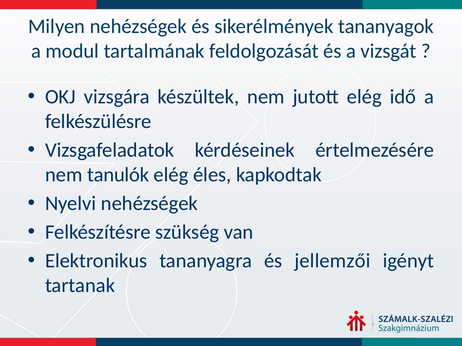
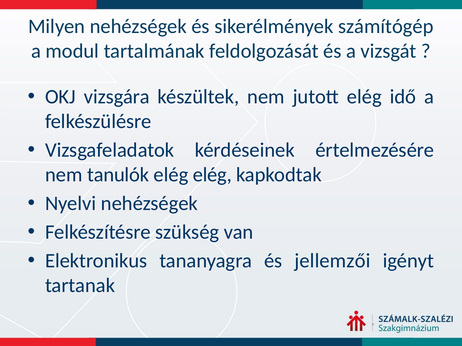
tananyagok: tananyagok -> számítógép (386, 27)
elég éles: éles -> elég (212, 175)
